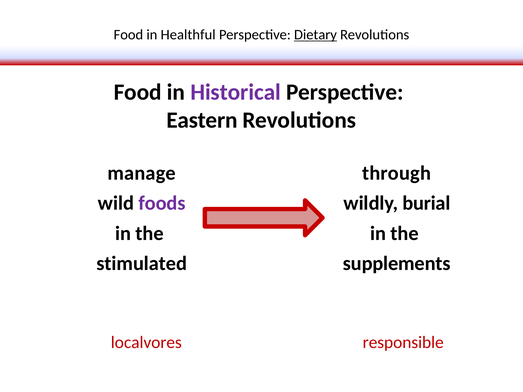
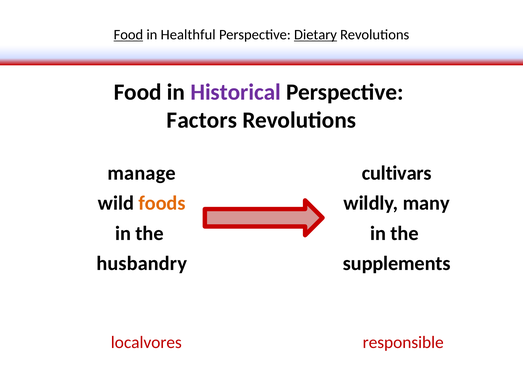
Food underline: none -> present (128, 35)
Eastern: Eastern -> Factors (202, 120)
through: through -> cultivars (397, 173)
foods colour: purple -> orange (162, 203)
burial: burial -> many (426, 203)
stimulated: stimulated -> husbandry (142, 264)
